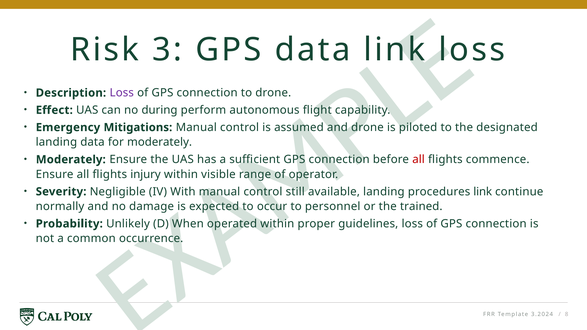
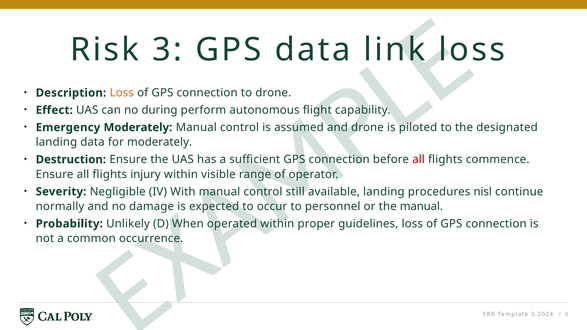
Loss colour: purple -> orange (122, 93)
Emergency Mitigations: Mitigations -> Moderately (138, 127)
Moderately: Moderately -> Destruction (71, 160)
procedures link: link -> nisl (483, 192)
the trained: trained -> manual (421, 207)
